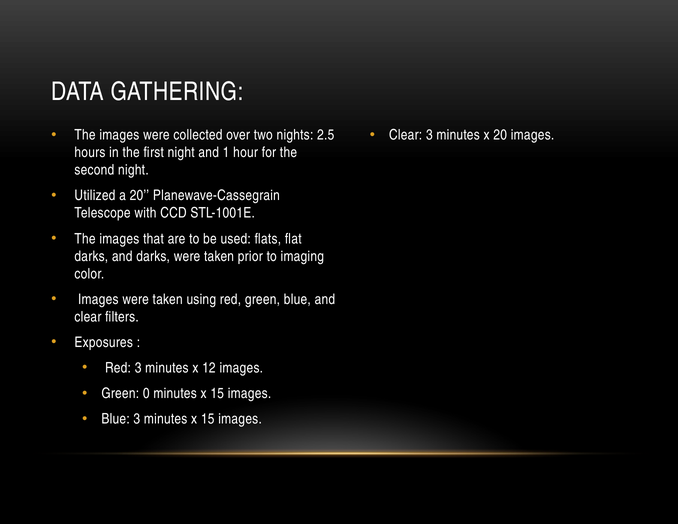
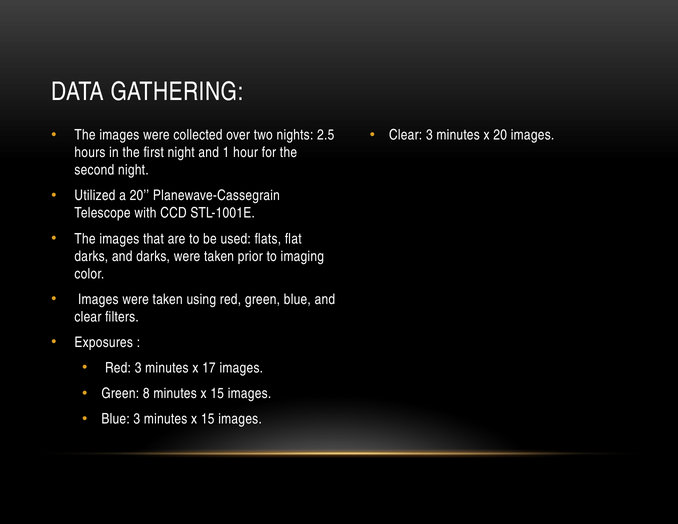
12: 12 -> 17 (209, 368)
0: 0 -> 8 (146, 393)
